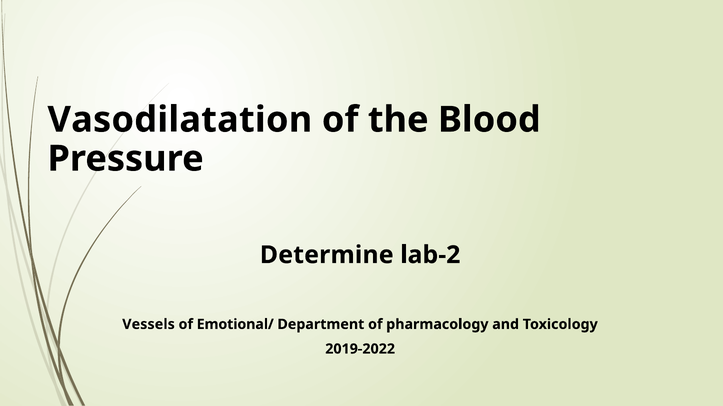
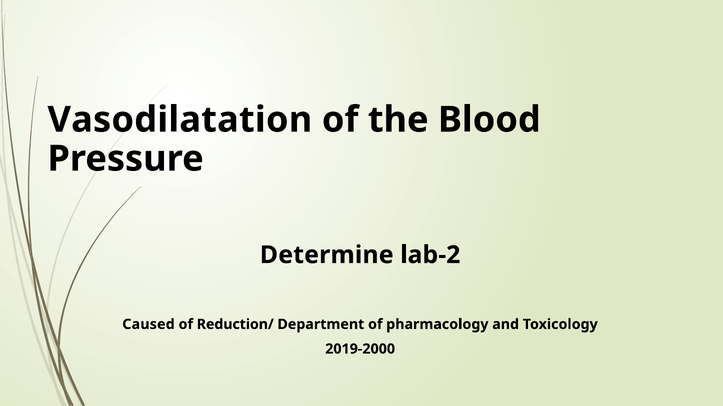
Vessels: Vessels -> Caused (148, 325)
Emotional/: Emotional/ -> Reduction/ (235, 325)
2019-2022: 2019-2022 -> 2019-2000 (360, 349)
